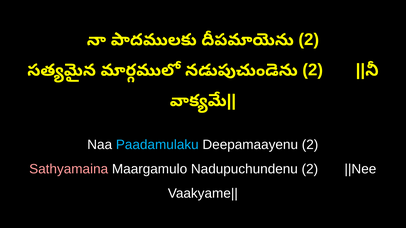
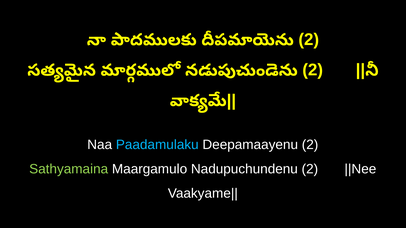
Sathyamaina colour: pink -> light green (69, 169)
